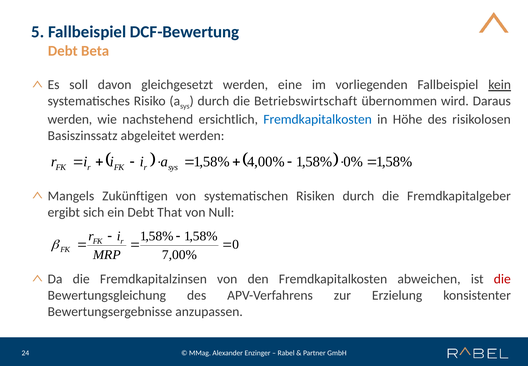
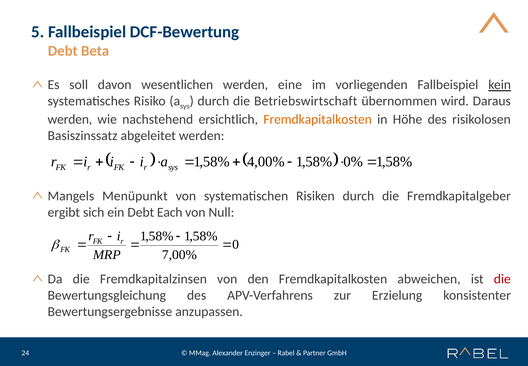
gleichgesetzt: gleichgesetzt -> wesentlichen (177, 85)
Fremdkapitalkosten colour: blue -> orange (318, 119)
Zukünftigen: Zukünftigen -> Menüpunkt (135, 196)
That: That -> Each (170, 212)
